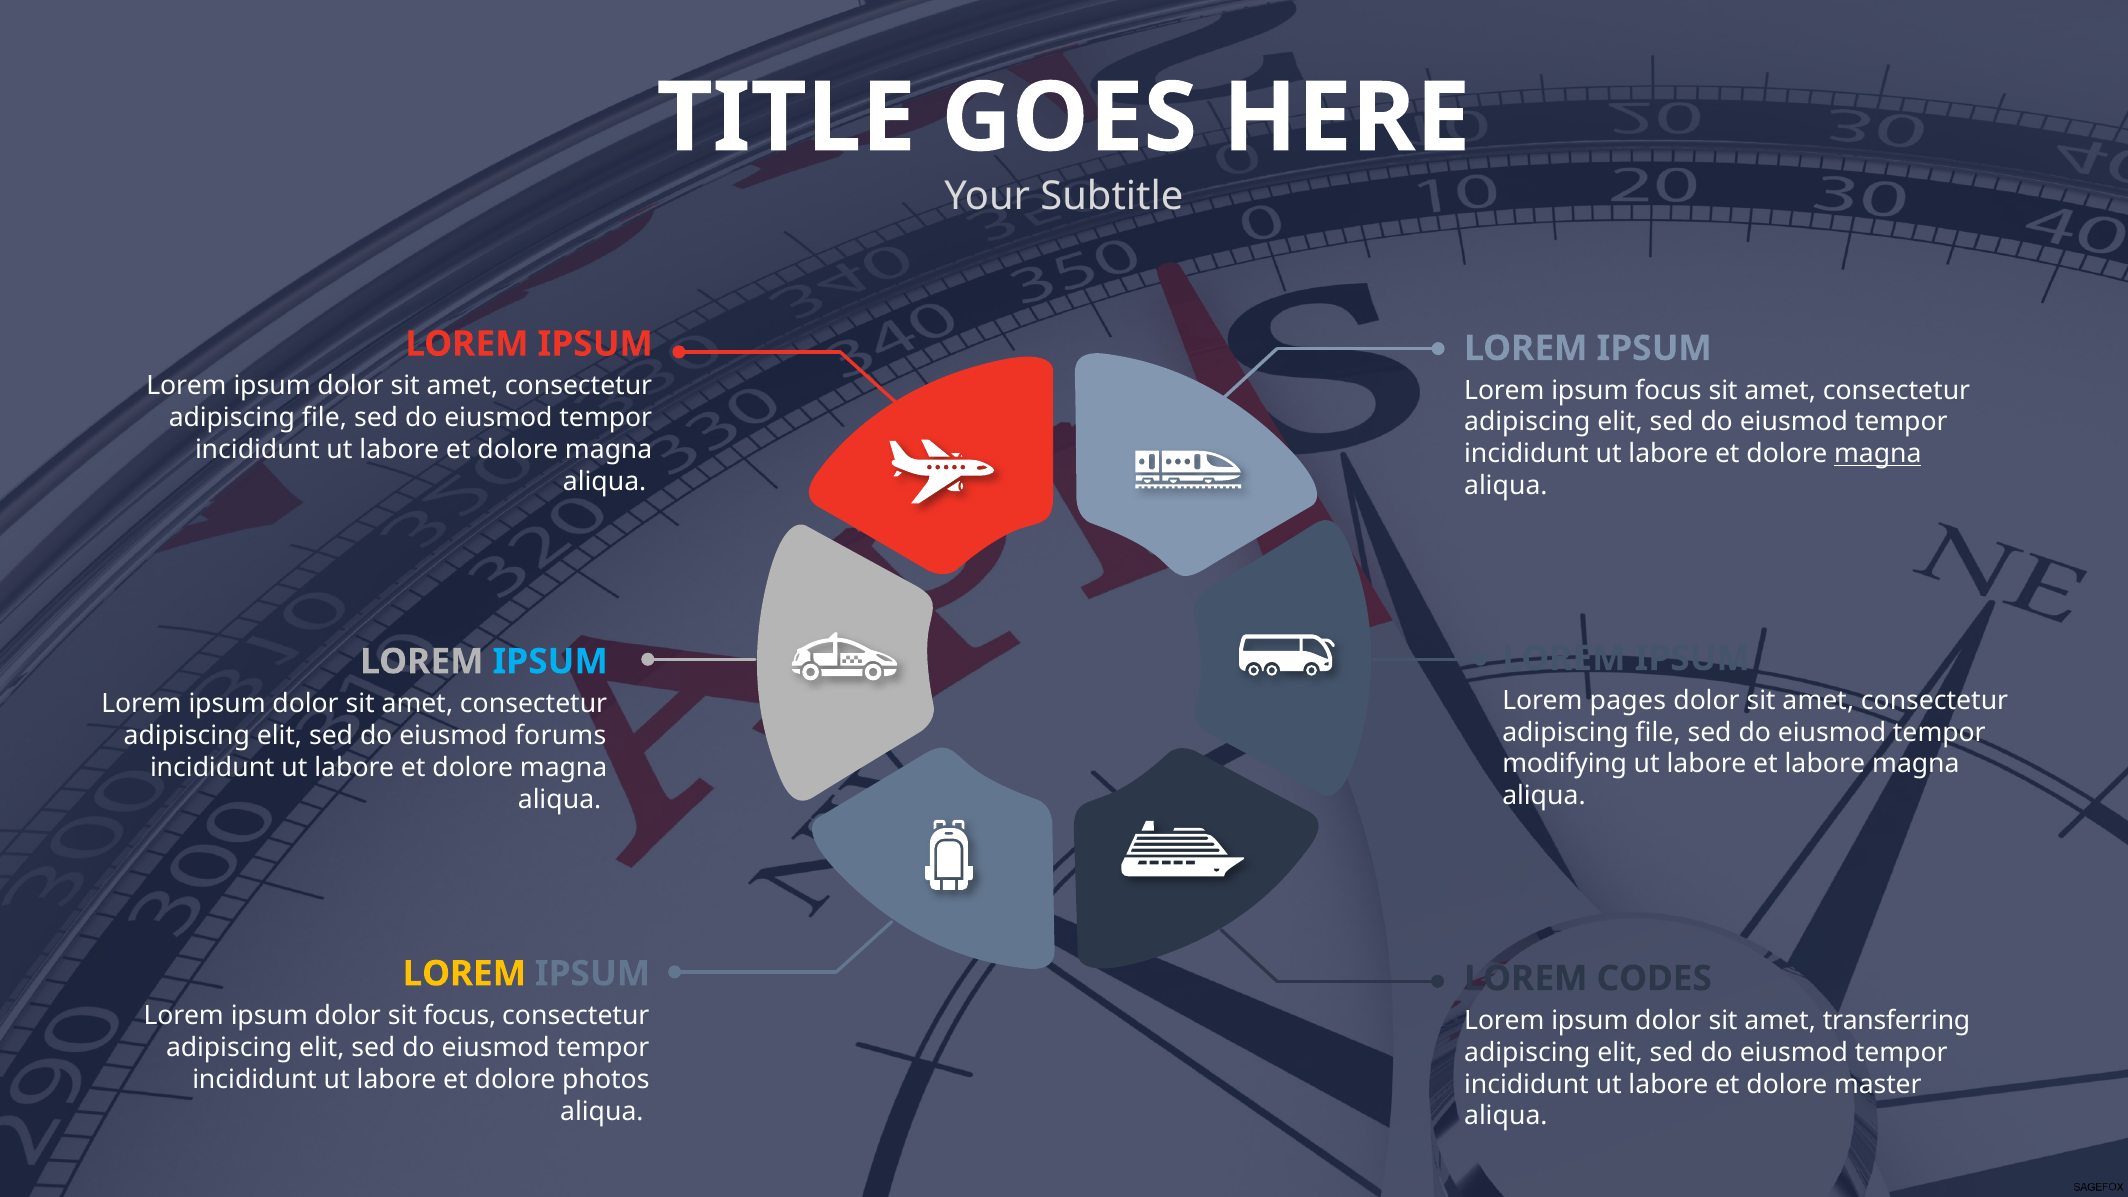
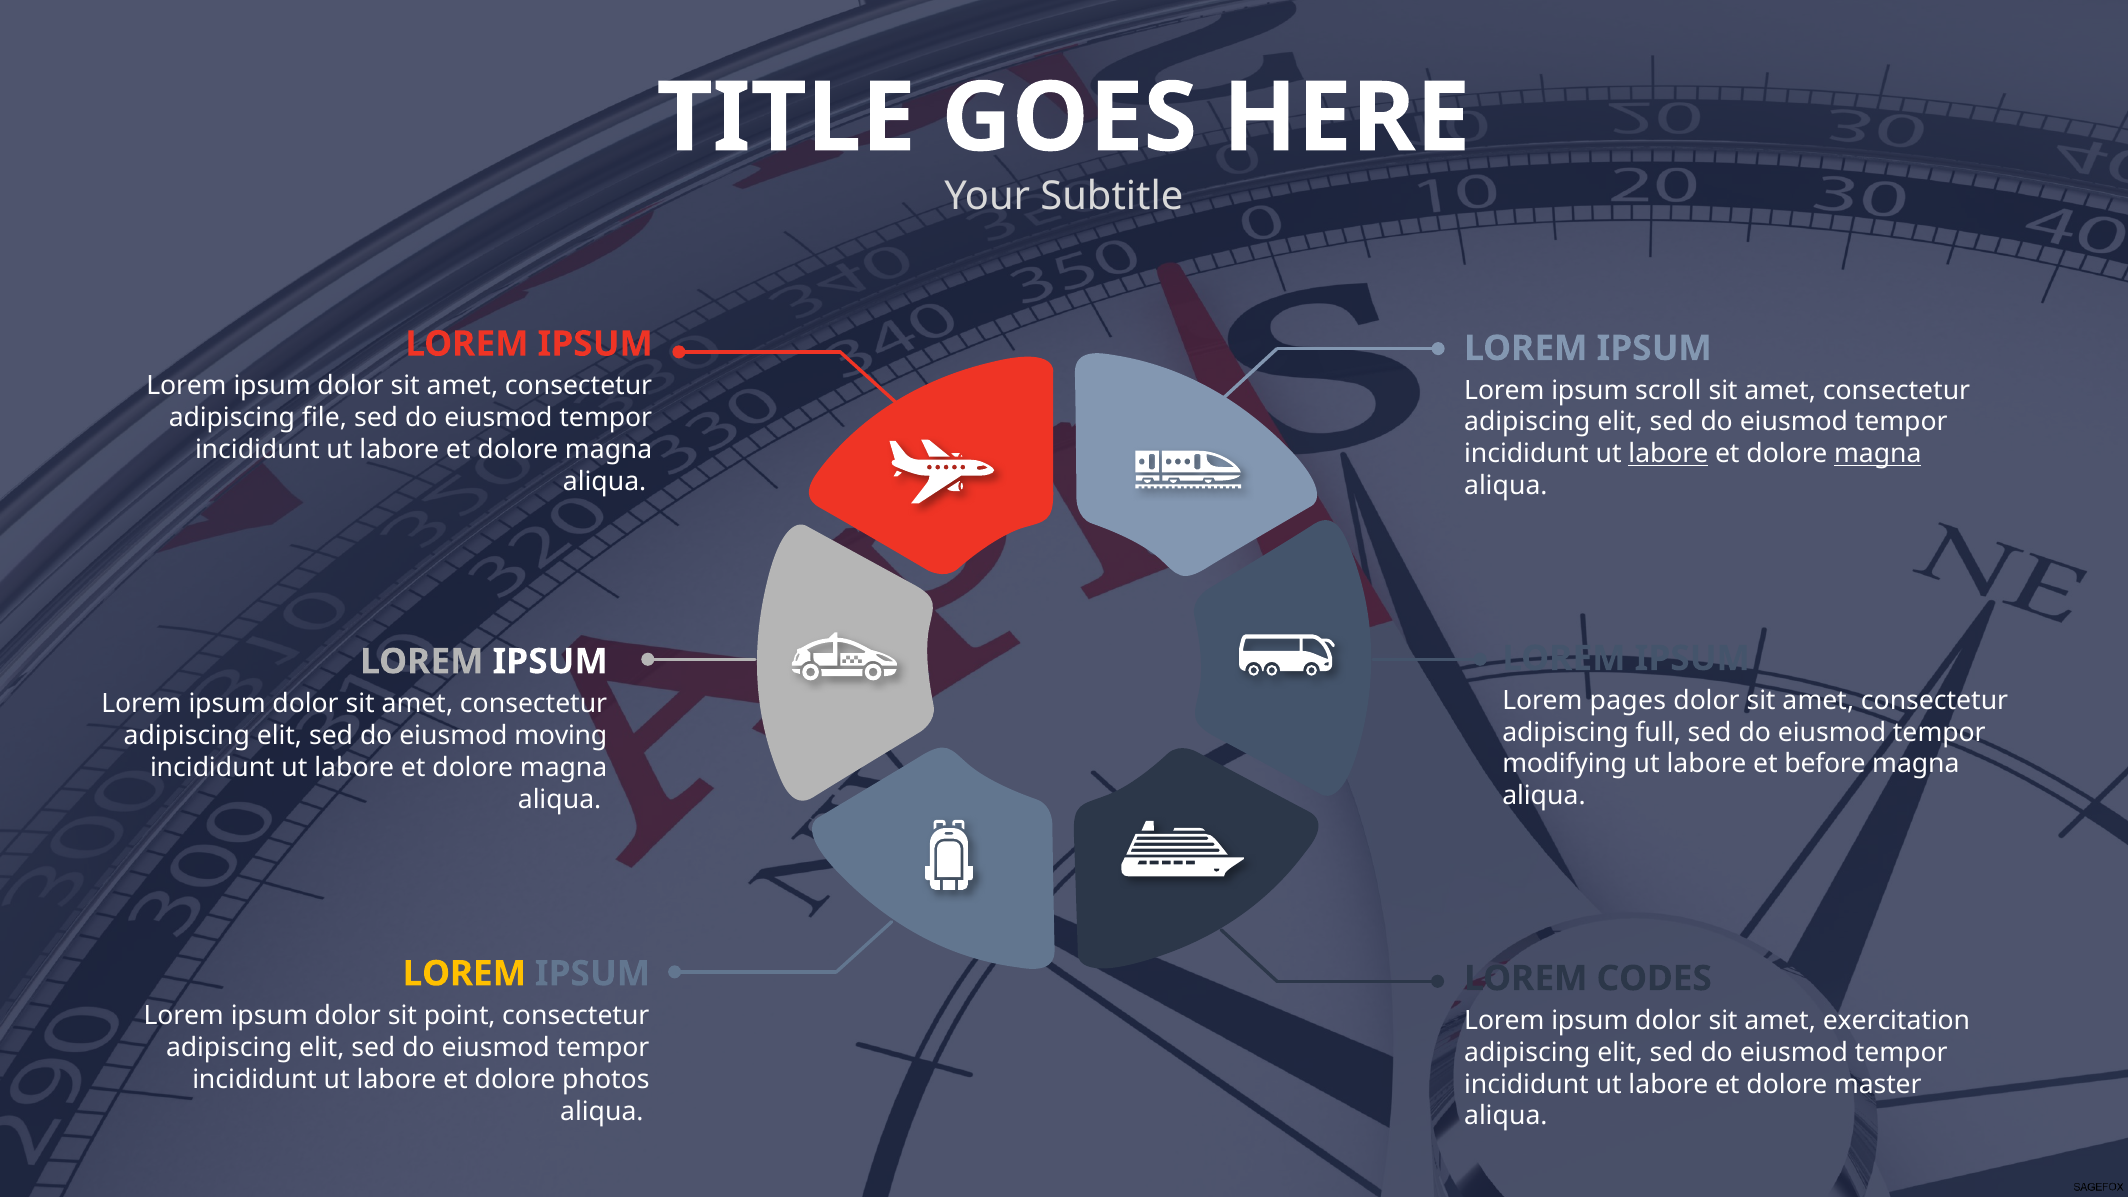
ipsum focus: focus -> scroll (1668, 390)
labore underline: none -> present (1668, 454)
IPSUM colour: light blue -> white (550, 662)
file: file -> full (1658, 732)
forums: forums -> moving (561, 735)
et labore: labore -> before (1825, 764)
sit focus: focus -> point (460, 1016)
transferring: transferring -> exercitation (1896, 1020)
